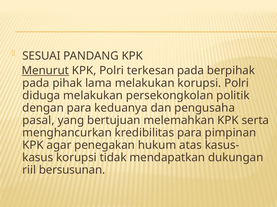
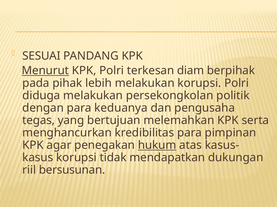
terkesan pada: pada -> diam (191, 71)
lama: lama -> lebih (99, 83)
pasal: pasal -> tegas (39, 121)
hukum underline: none -> present (157, 146)
